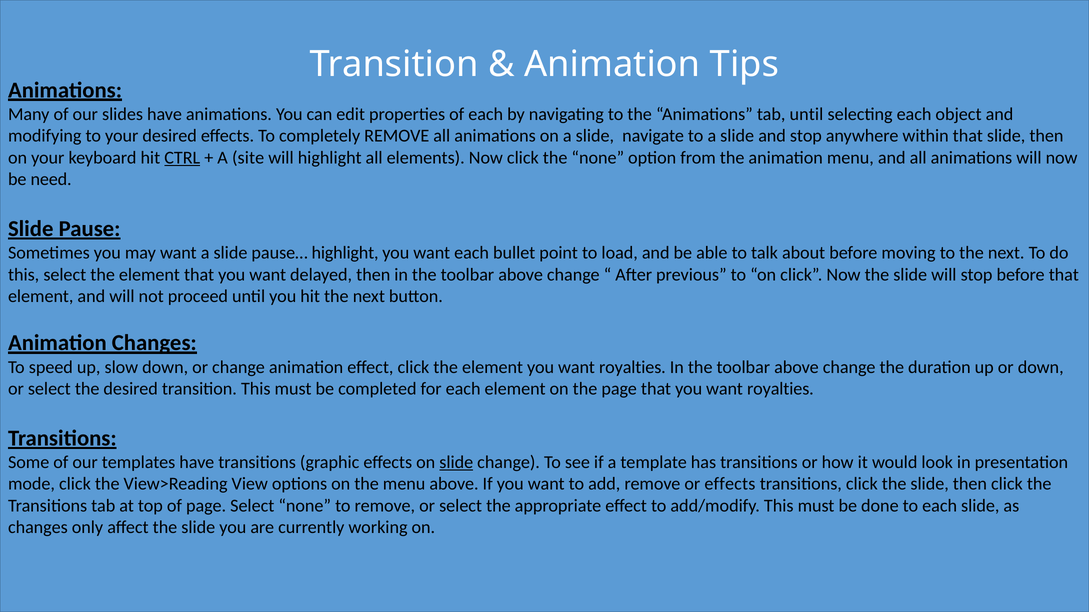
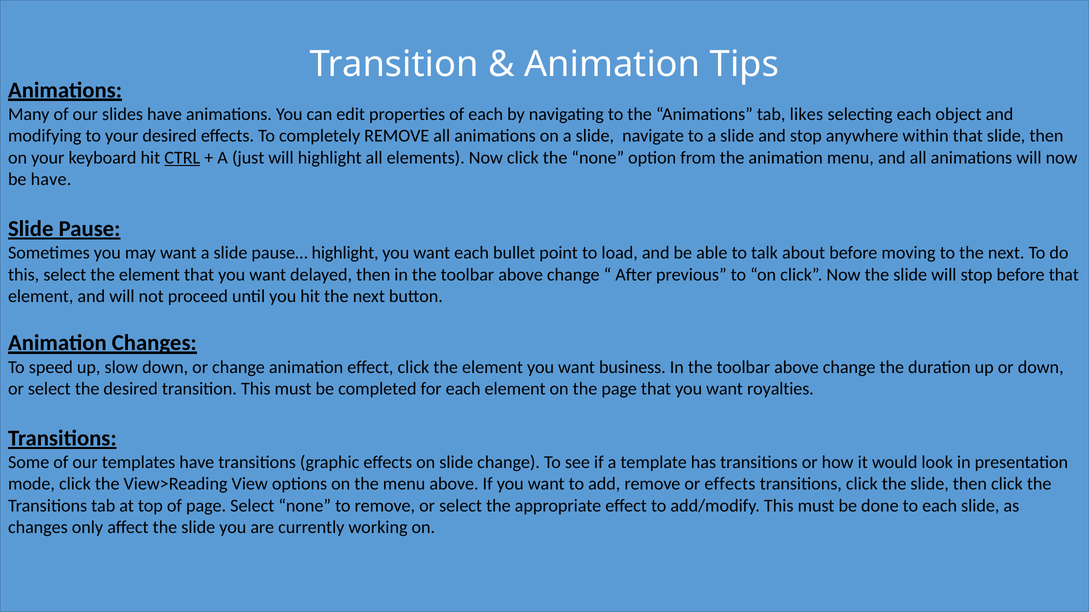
tab until: until -> likes (806, 114)
site: site -> just (248, 158)
be need: need -> have (51, 180)
element you want royalties: royalties -> business (632, 367)
slide underline: present -> none (456, 463)
